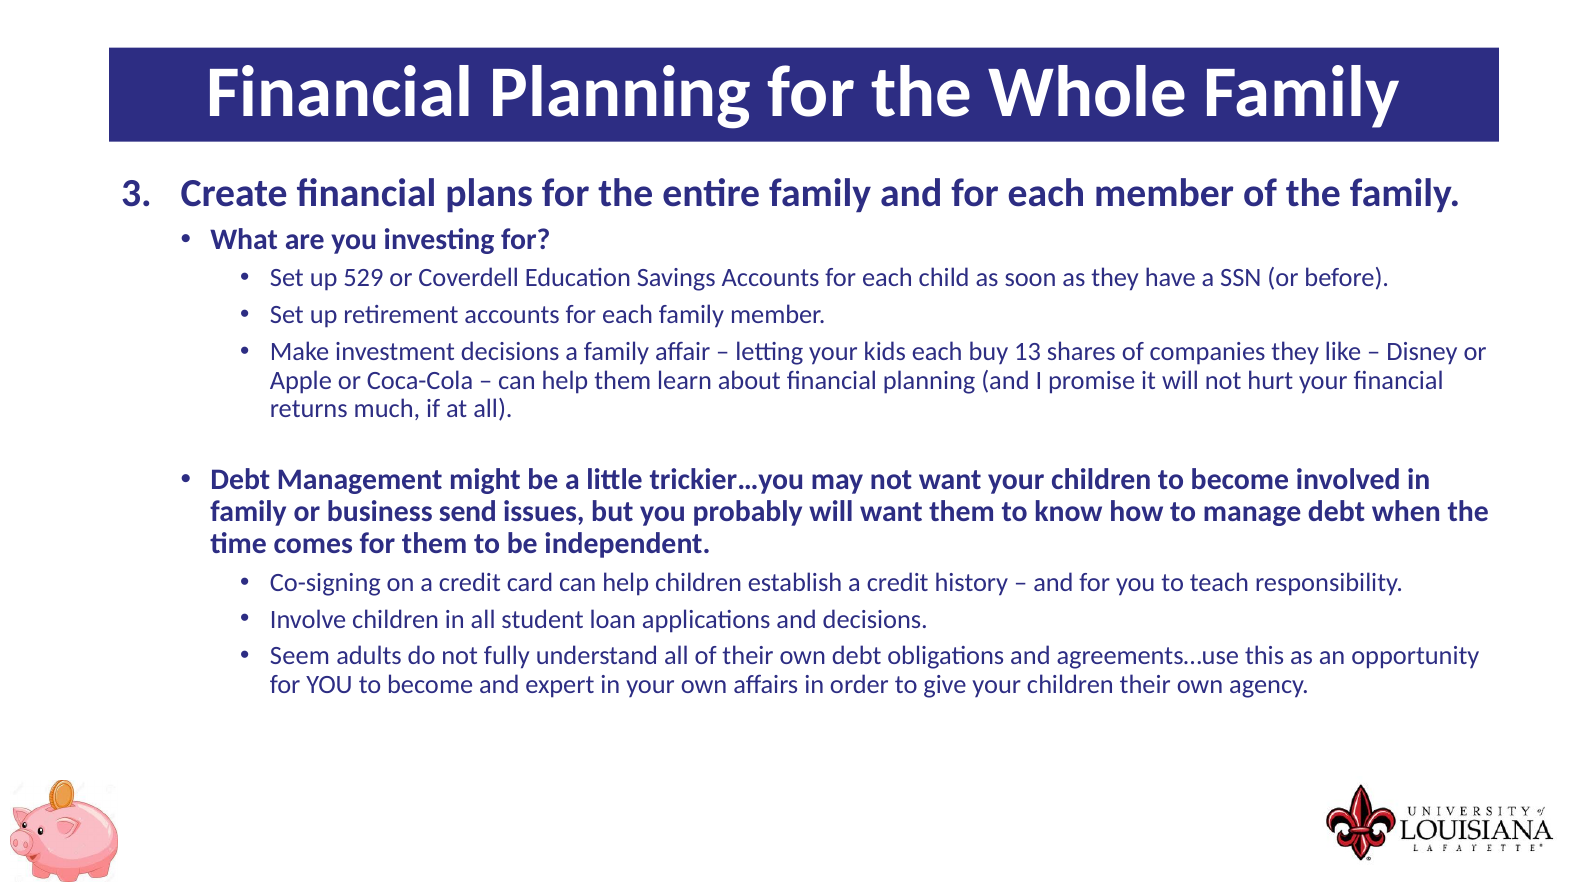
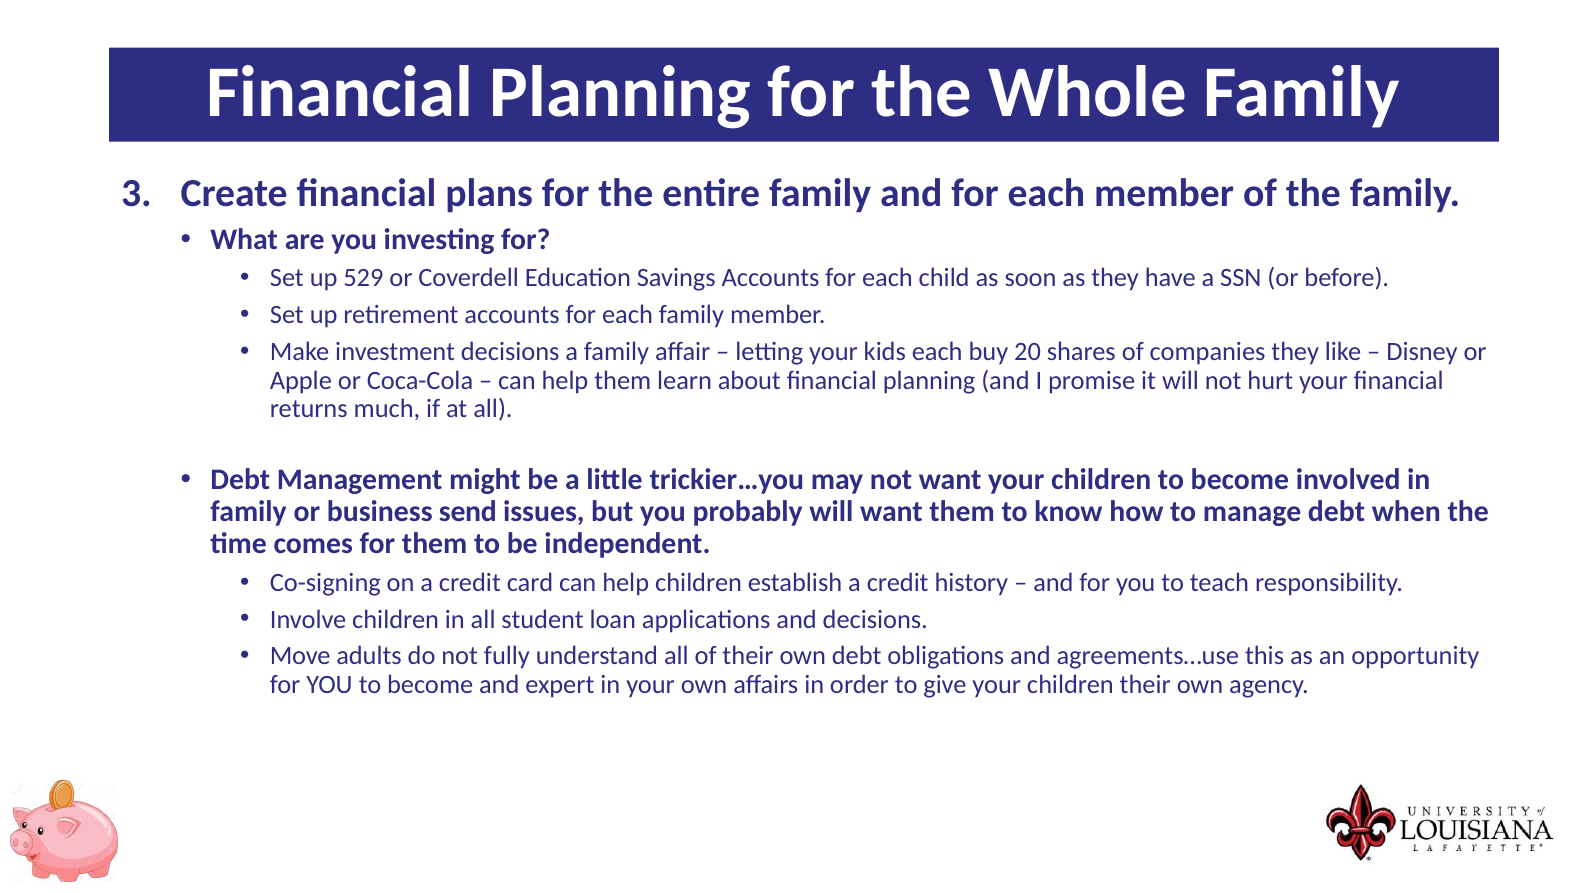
13: 13 -> 20 (1028, 352)
Seem: Seem -> Move (300, 656)
